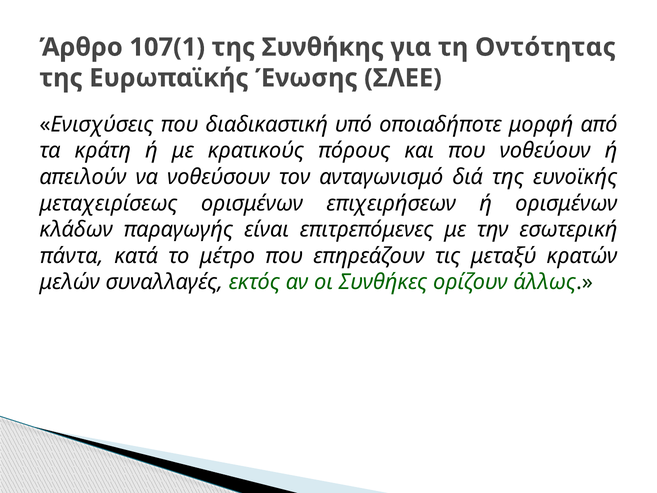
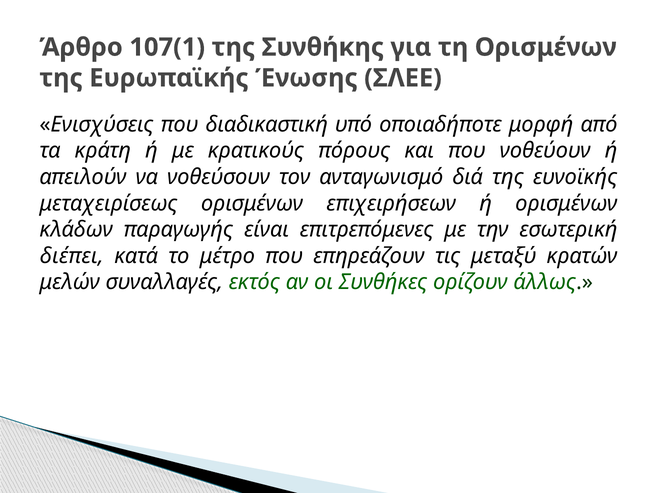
τη Οντότητας: Οντότητας -> Ορισμένων (546, 47)
πάντα: πάντα -> διέπει (72, 256)
